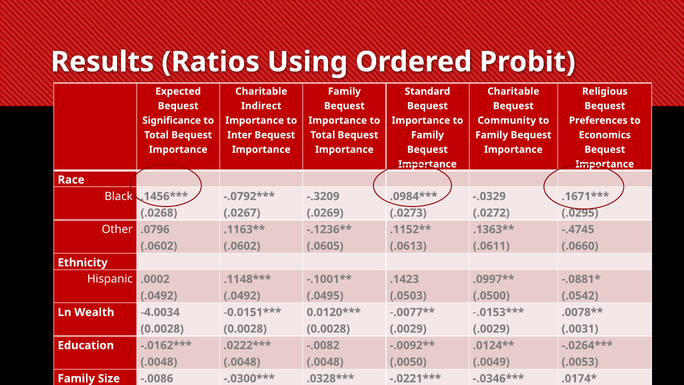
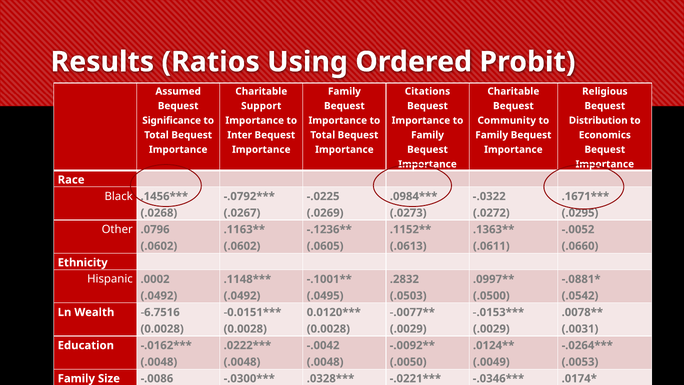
Expected: Expected -> Assumed (178, 91)
Standard: Standard -> Citations (427, 91)
Indirect: Indirect -> Support (261, 106)
Preferences: Preferences -> Distribution (598, 120)
-.3209: -.3209 -> -.0225 (323, 196)
-.0329: -.0329 -> -.0322 (489, 196)
-.4745: -.4745 -> -.0052 (578, 229)
.1423: .1423 -> .2832 (404, 279)
-4.0034: -4.0034 -> -6.7516 (160, 312)
-.0082: -.0082 -> -.0042 (323, 345)
